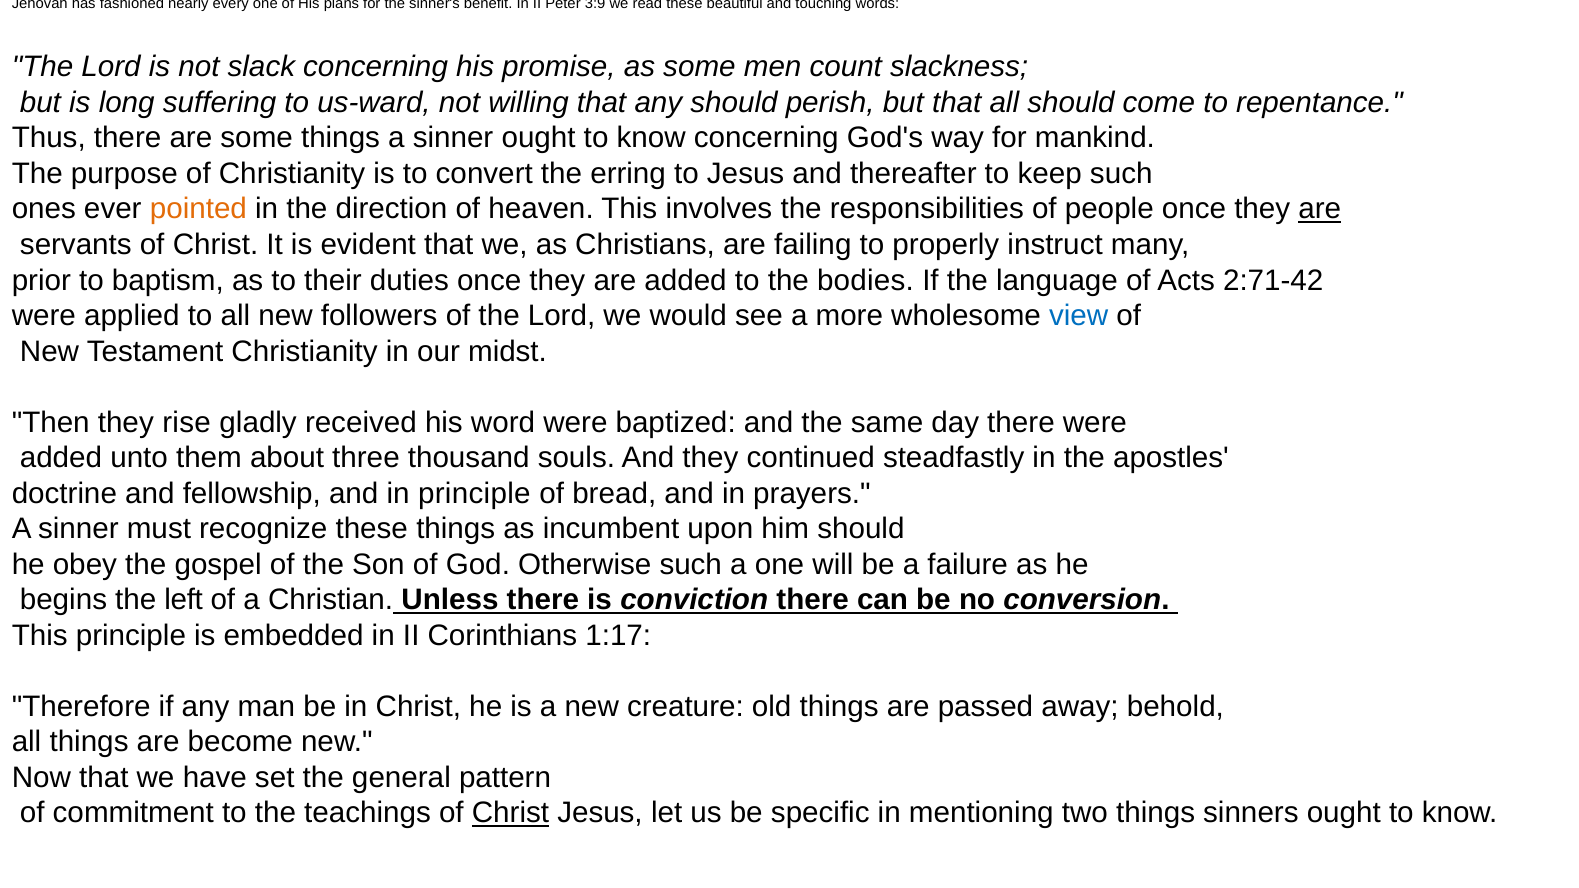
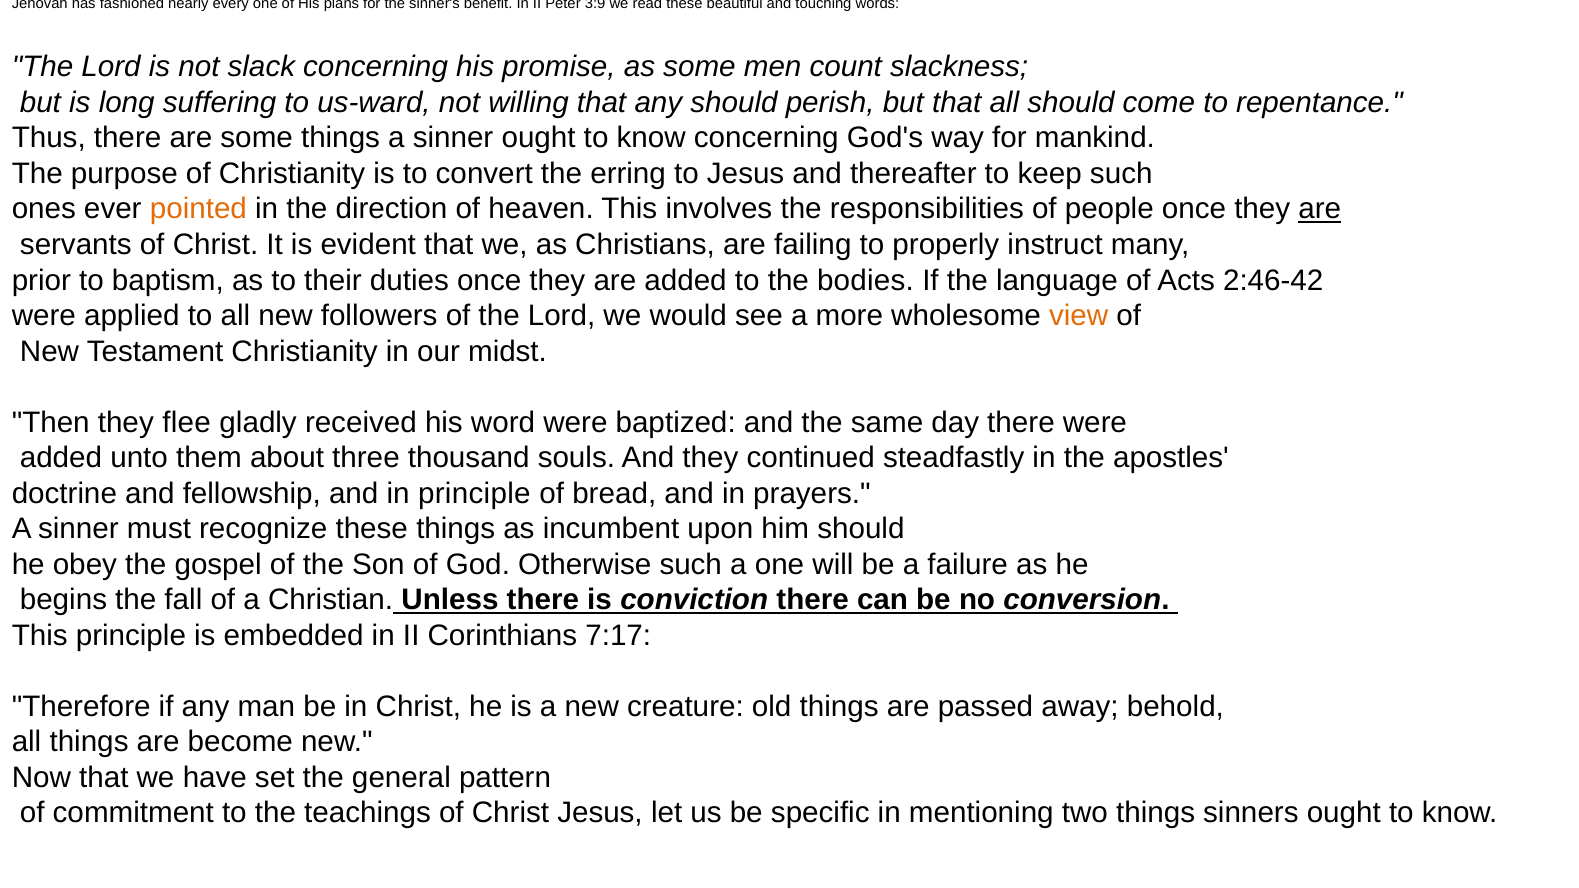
2:71-42: 2:71-42 -> 2:46-42 (1273, 280)
view colour: blue -> orange (1079, 316)
rise: rise -> flee (187, 422)
left: left -> fall (183, 600)
1:17: 1:17 -> 7:17 (618, 636)
Christ underline: present -> none (510, 813)
